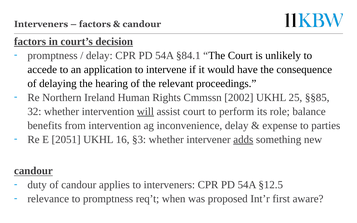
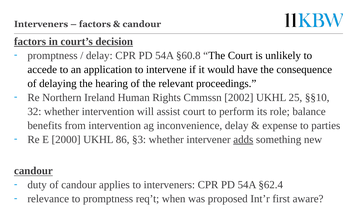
§84.1: §84.1 -> §60.8 (188, 56)
§§85: §§85 -> §§10 (317, 98)
will underline: present -> none (145, 112)
2051: 2051 -> 2000 (66, 140)
16: 16 -> 86 (123, 140)
§12.5: §12.5 -> §62.4 (271, 185)
